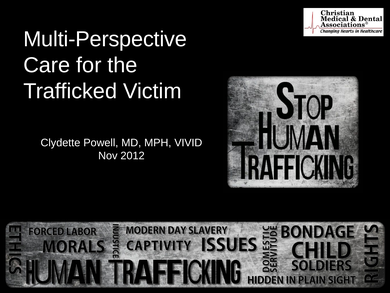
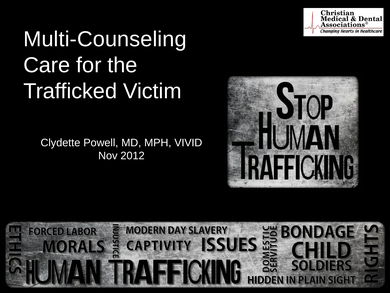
Multi-Perspective: Multi-Perspective -> Multi-Counseling (105, 39)
